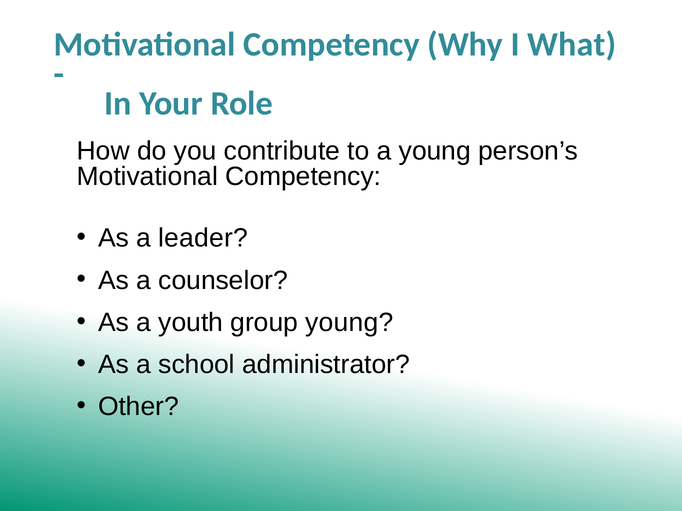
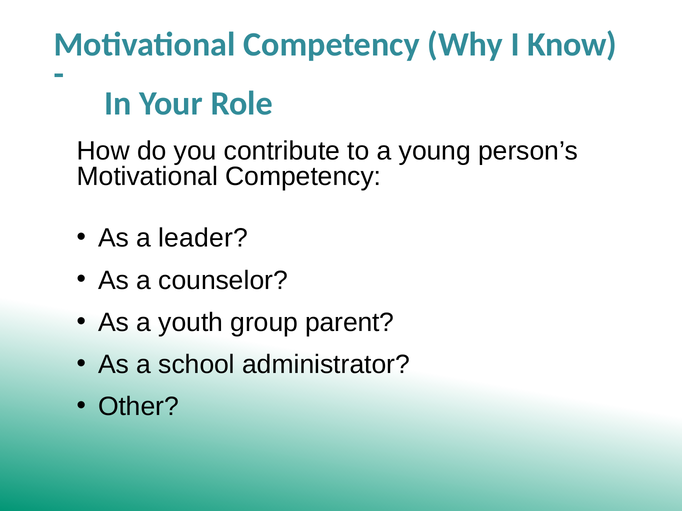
What: What -> Know (572, 45)
group young: young -> parent (350, 323)
